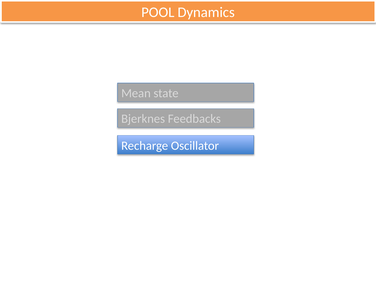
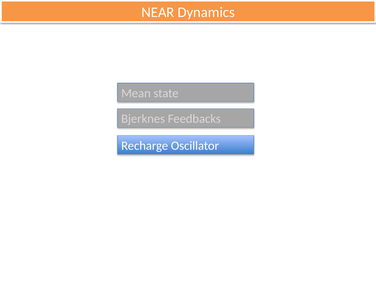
POOL: POOL -> NEAR (158, 12)
